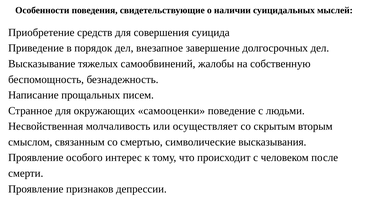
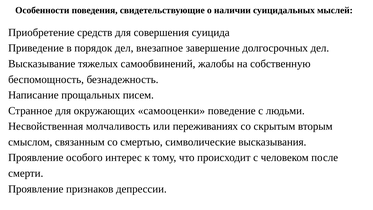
осуществляет: осуществляет -> переживаниях (205, 126)
